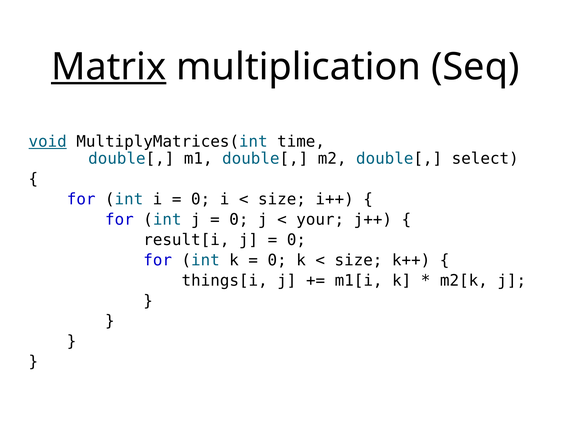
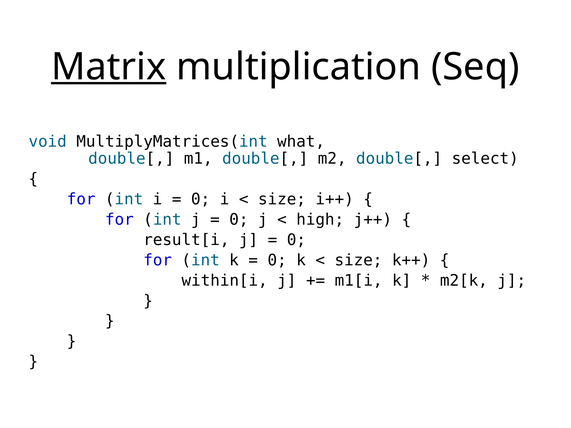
void underline: present -> none (48, 142)
time: time -> what (301, 142)
your: your -> high (320, 220)
things[i: things[i -> within[i (225, 281)
